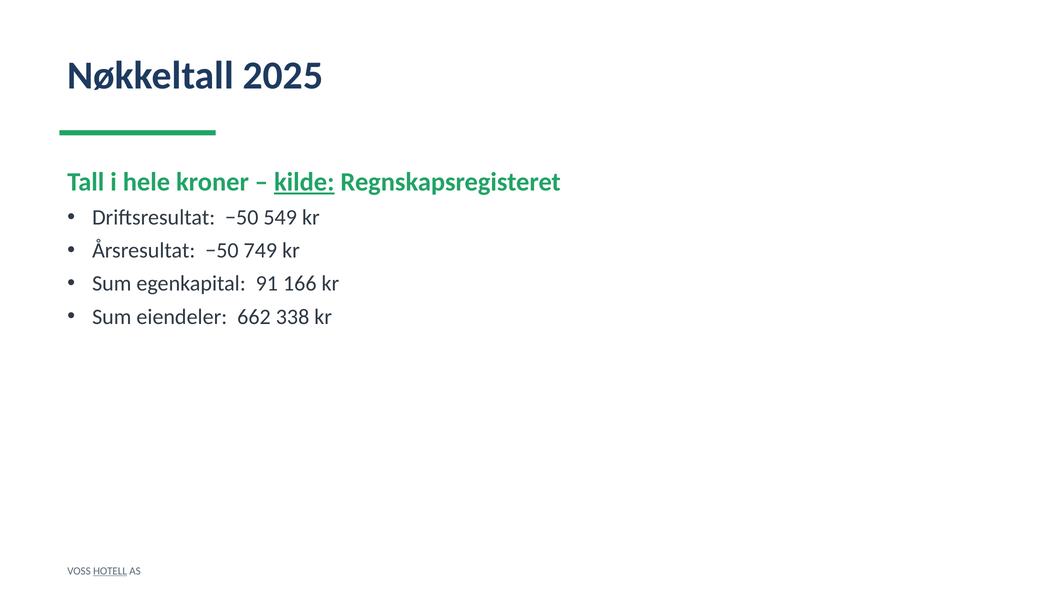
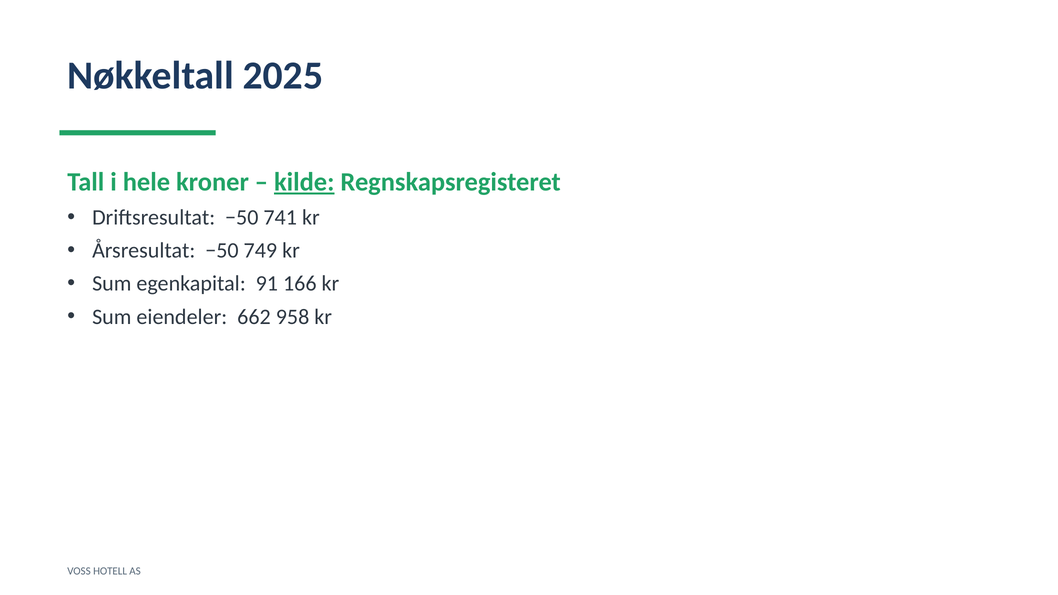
549: 549 -> 741 (280, 218)
338: 338 -> 958 (293, 317)
HOTELL underline: present -> none (110, 571)
